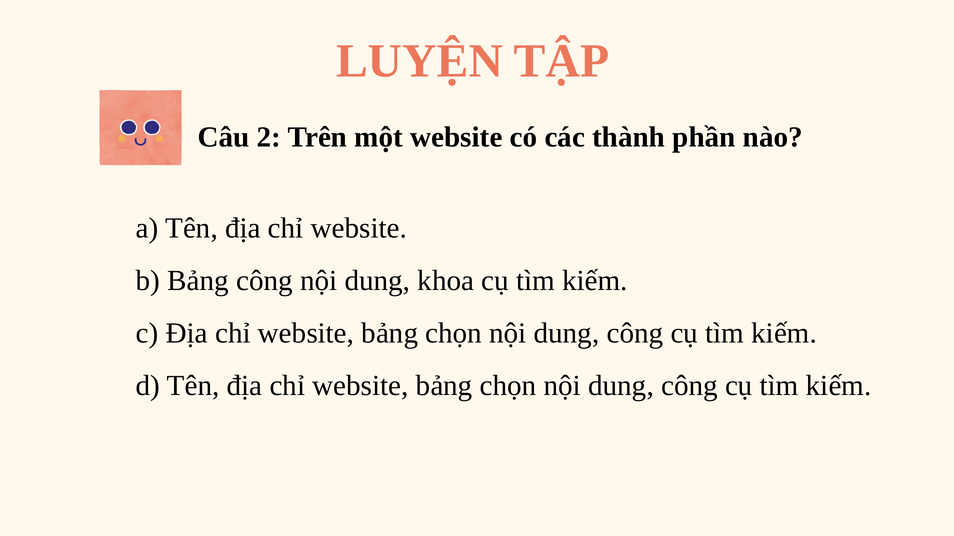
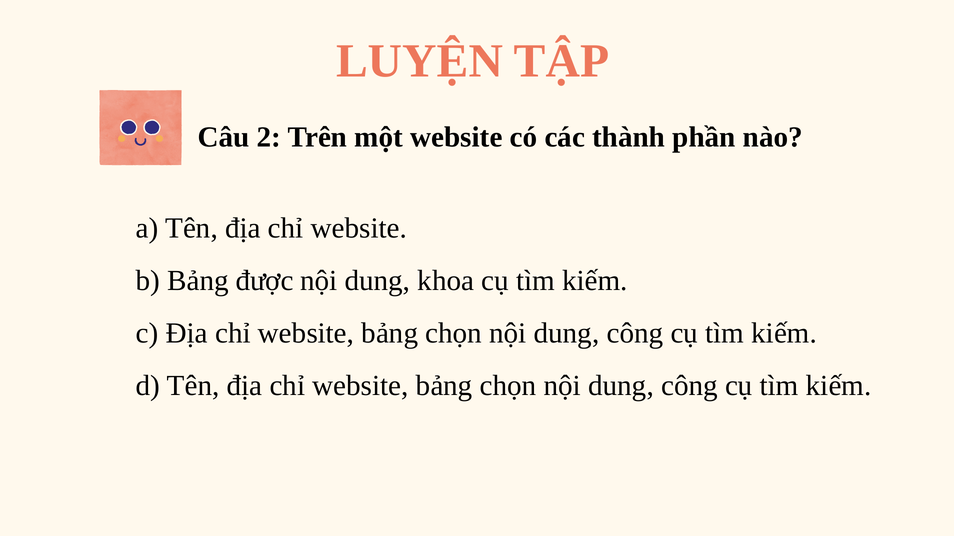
Bảng công: công -> được (265, 281)
